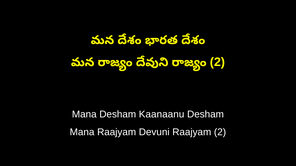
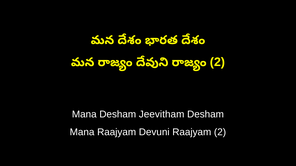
Kaanaanu: Kaanaanu -> Jeevitham (162, 115)
